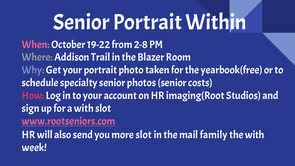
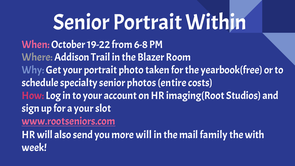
2-8: 2-8 -> 6-8 (141, 44)
photos senior: senior -> entire (172, 83)
a with: with -> your (84, 108)
more slot: slot -> will (144, 135)
